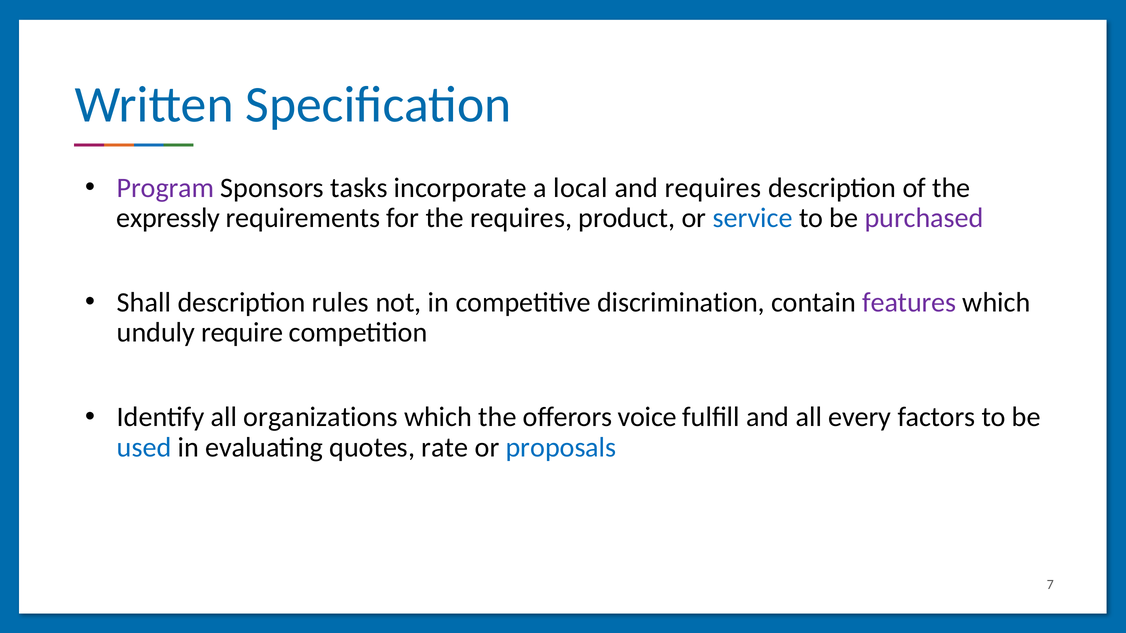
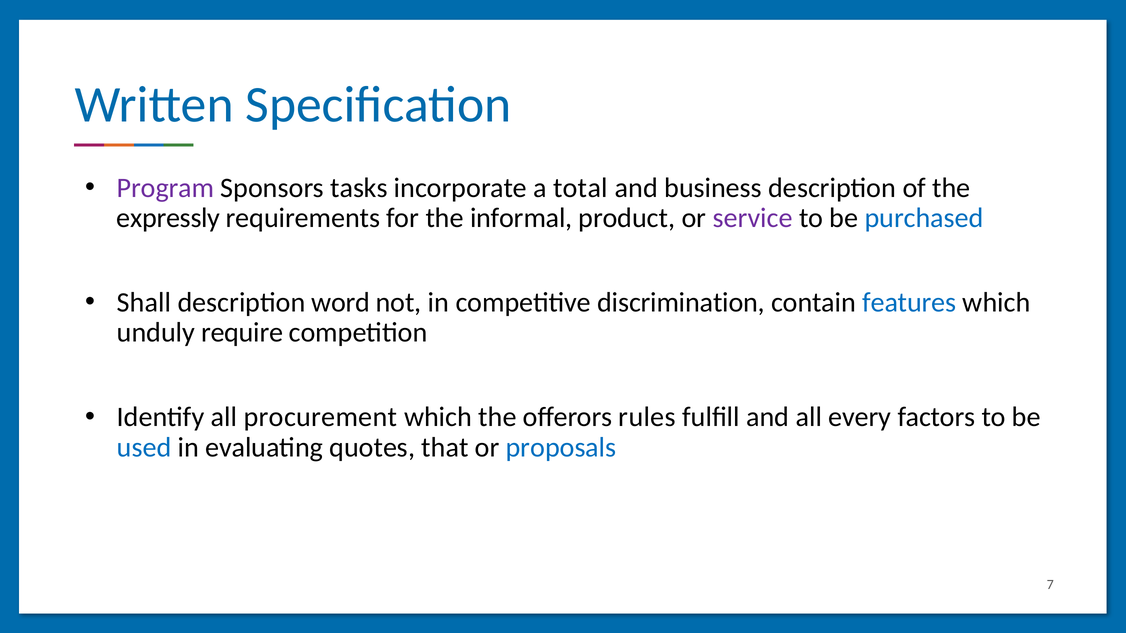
local: local -> total (581, 188)
and requires: requires -> business (713, 188)
the requires: requires -> informal (521, 218)
service colour: blue -> purple (753, 218)
purchased colour: purple -> blue (924, 218)
rules: rules -> word (341, 303)
features colour: purple -> blue (909, 303)
organizations: organizations -> procurement (320, 417)
voice: voice -> rules (647, 417)
rate: rate -> that (445, 448)
